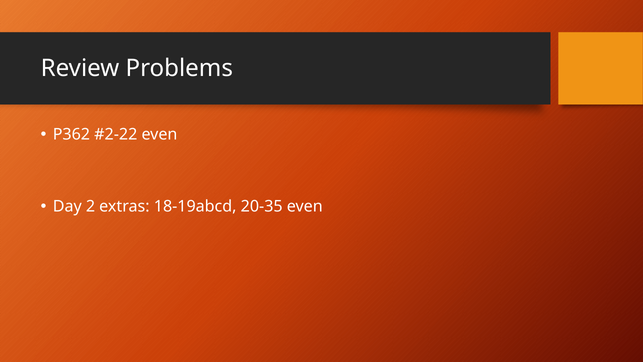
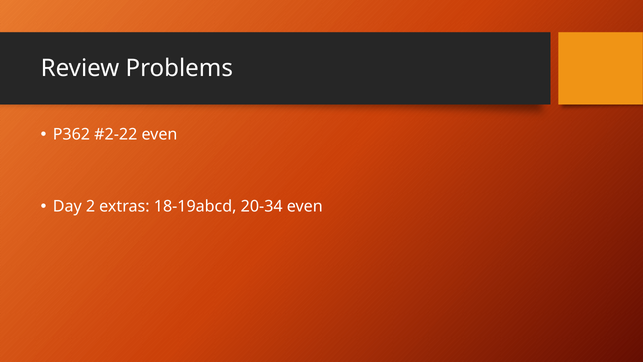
20-35: 20-35 -> 20-34 (262, 206)
